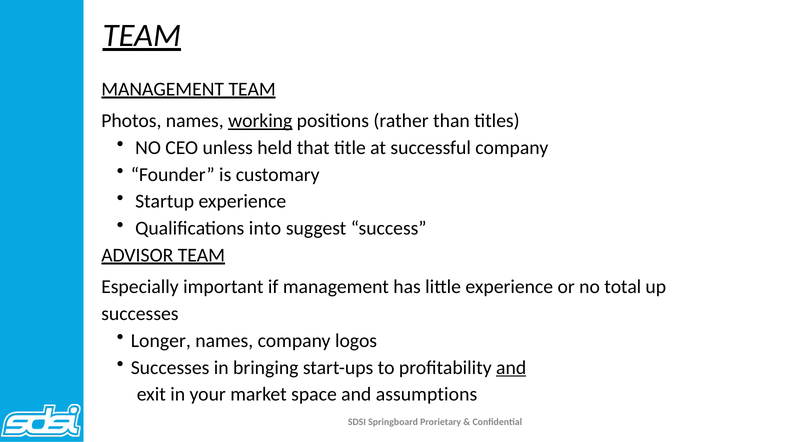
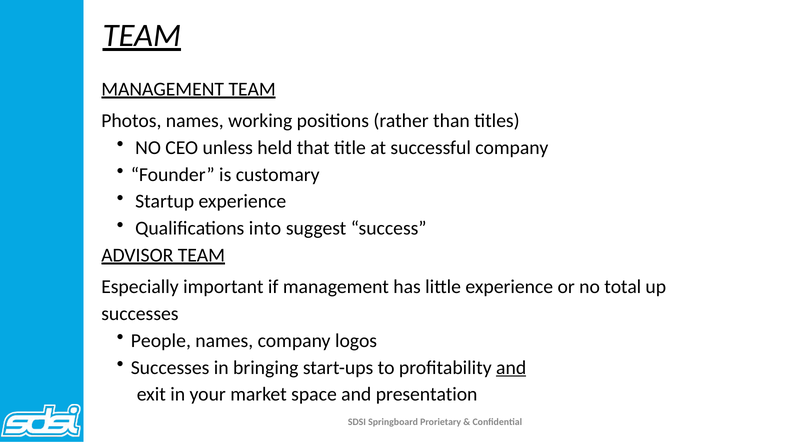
working underline: present -> none (260, 121)
Longer: Longer -> People (161, 341)
assumptions: assumptions -> presentation (427, 395)
